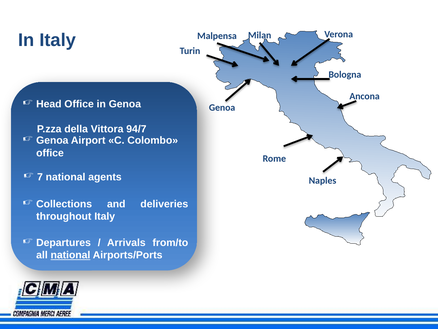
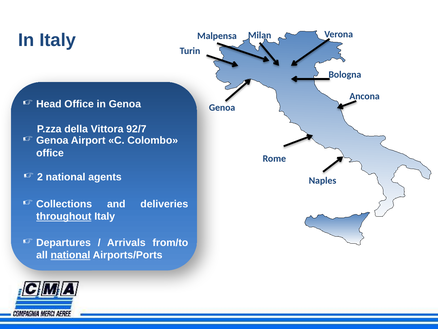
94/7: 94/7 -> 92/7 (136, 129)
7: 7 -> 2 (40, 177)
throughout underline: none -> present (64, 216)
